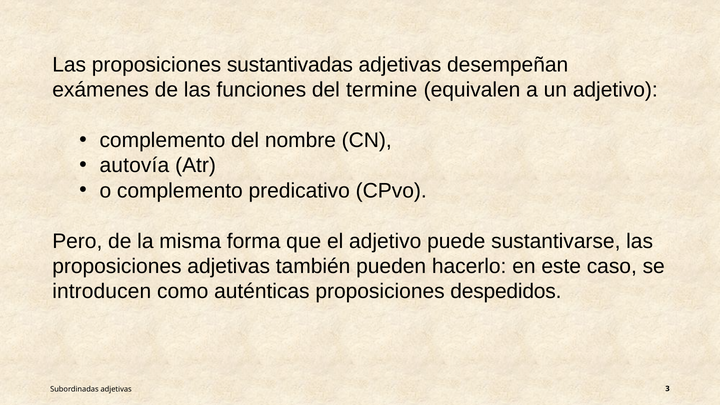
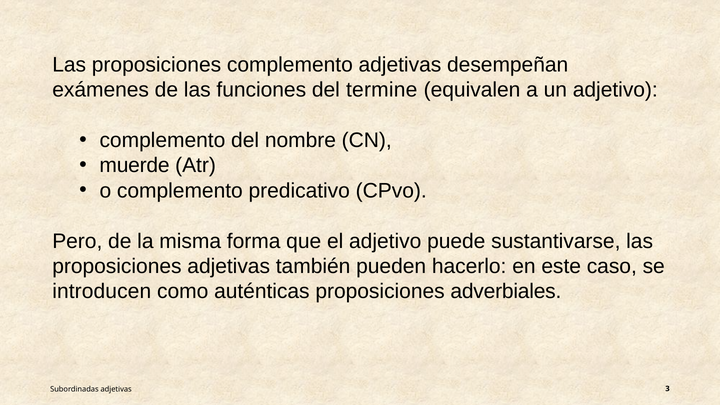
proposiciones sustantivadas: sustantivadas -> complemento (290, 65)
autovía: autovía -> muerde (135, 165)
despedidos: despedidos -> adverbiales (506, 292)
